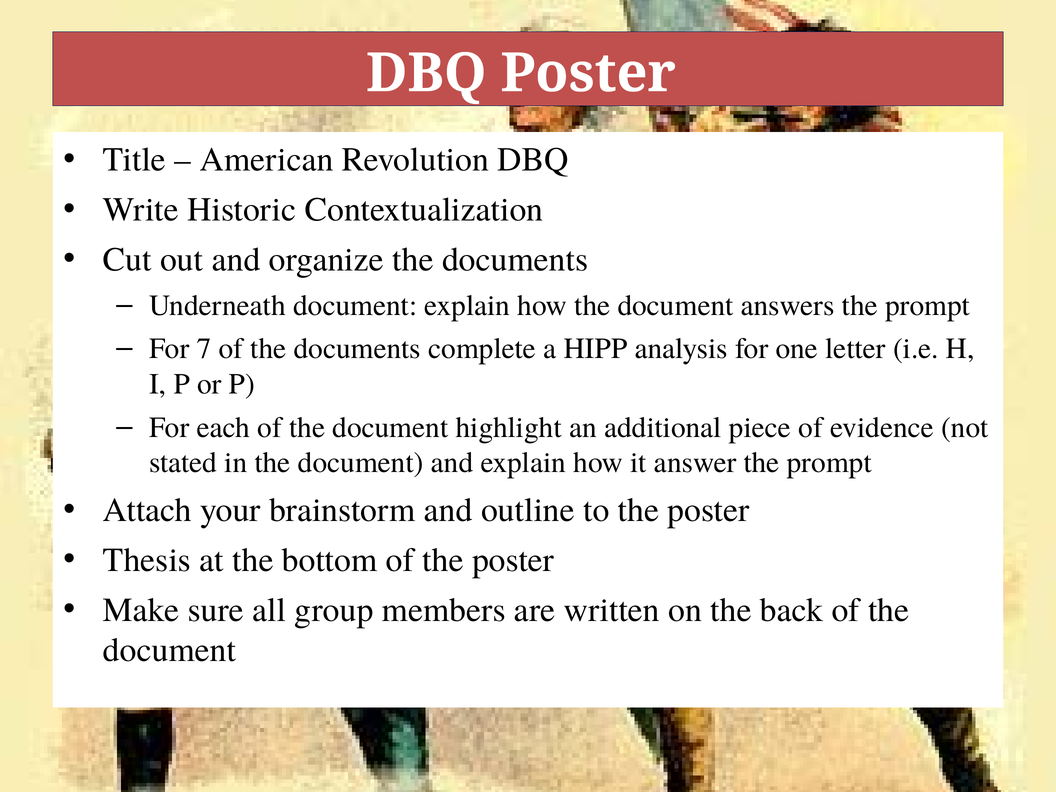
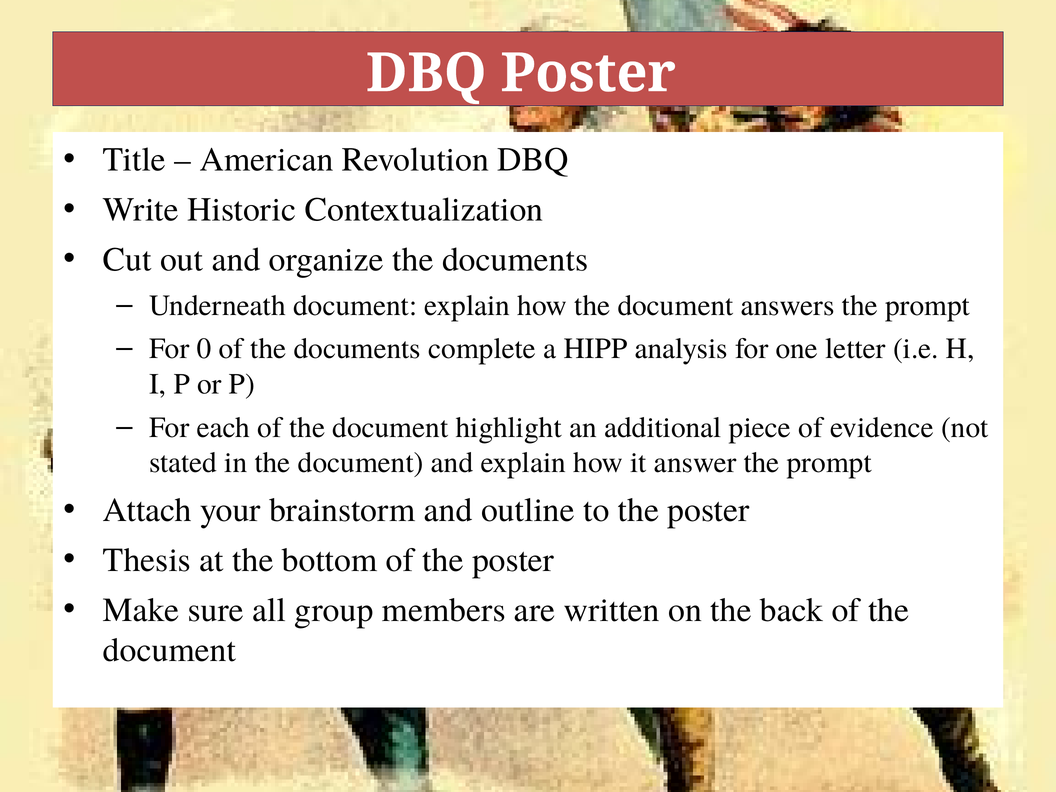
7: 7 -> 0 (204, 349)
